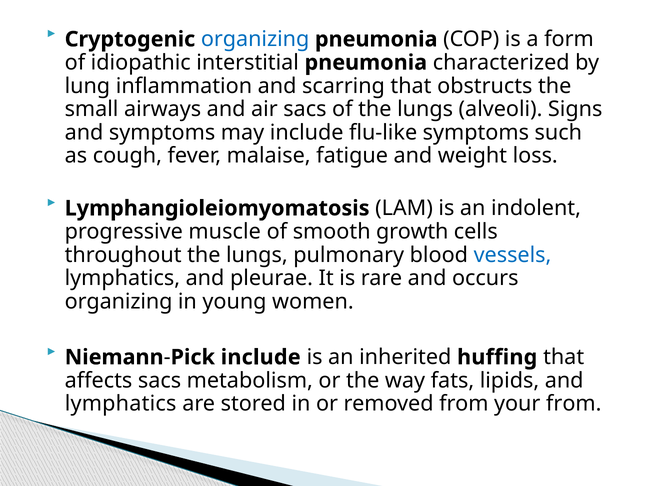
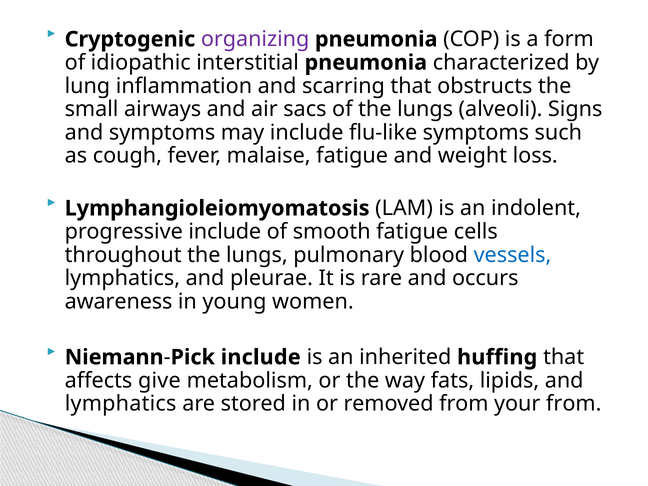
organizing colour: blue -> purple (255, 39)
progressive muscle: muscle -> include (225, 232)
smooth growth: growth -> fatigue (412, 232)
organizing: organizing -> awareness (119, 302)
affects sacs: sacs -> give (159, 381)
